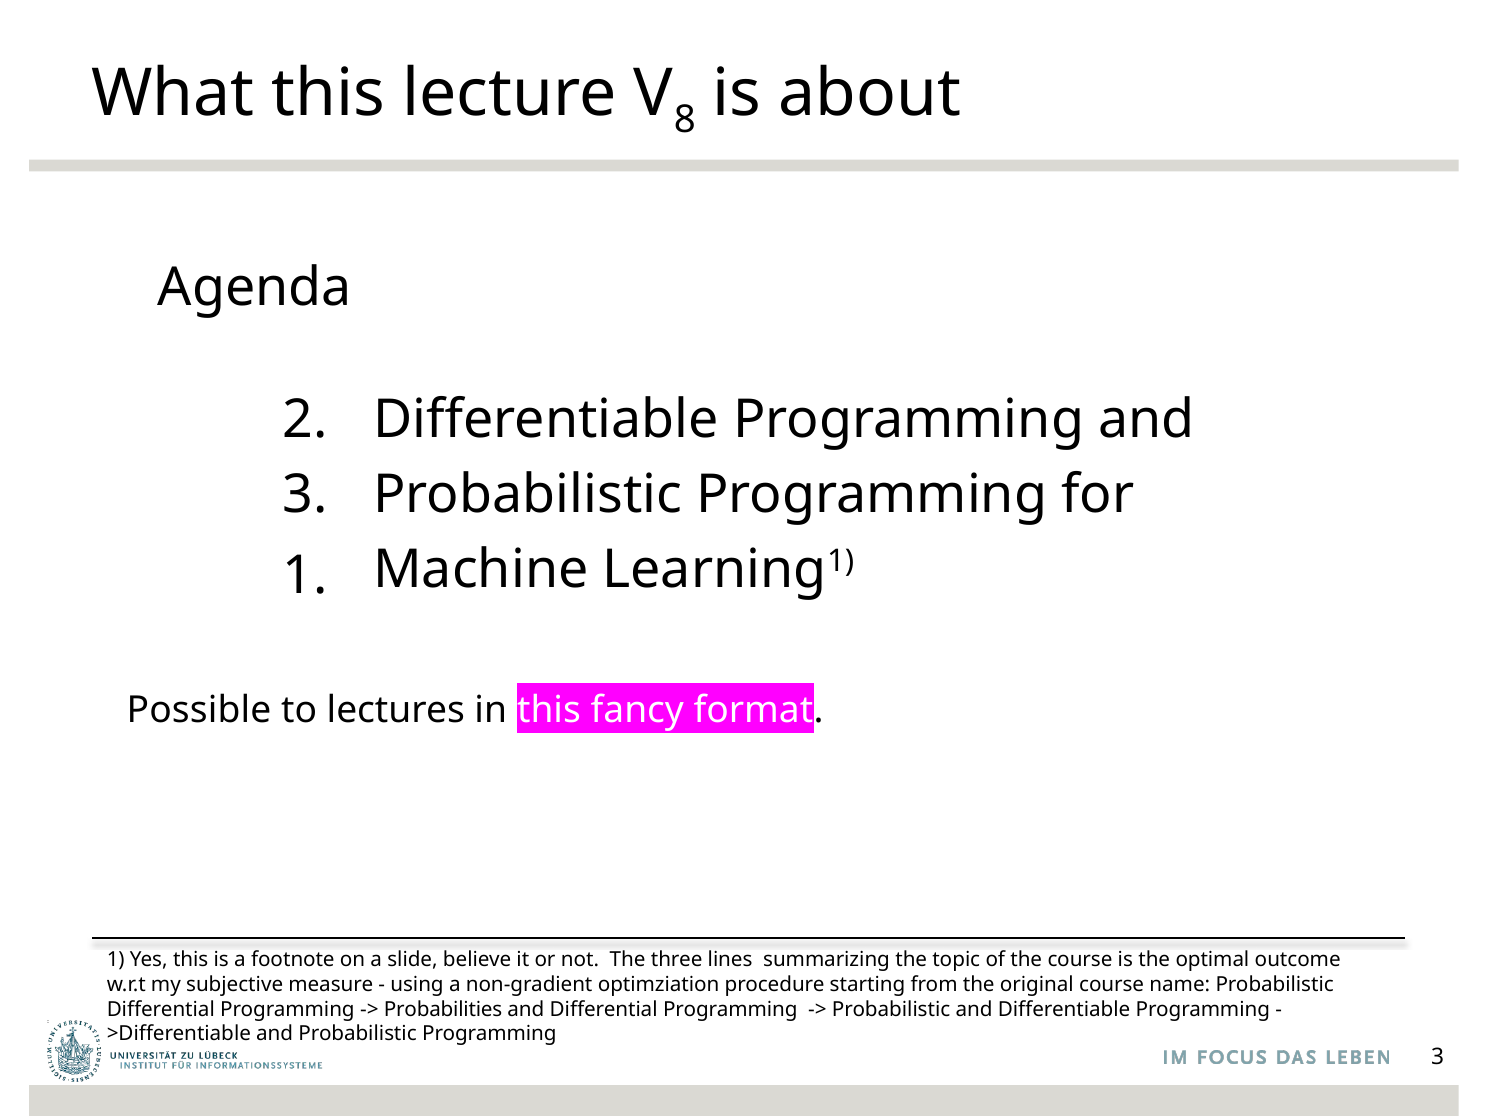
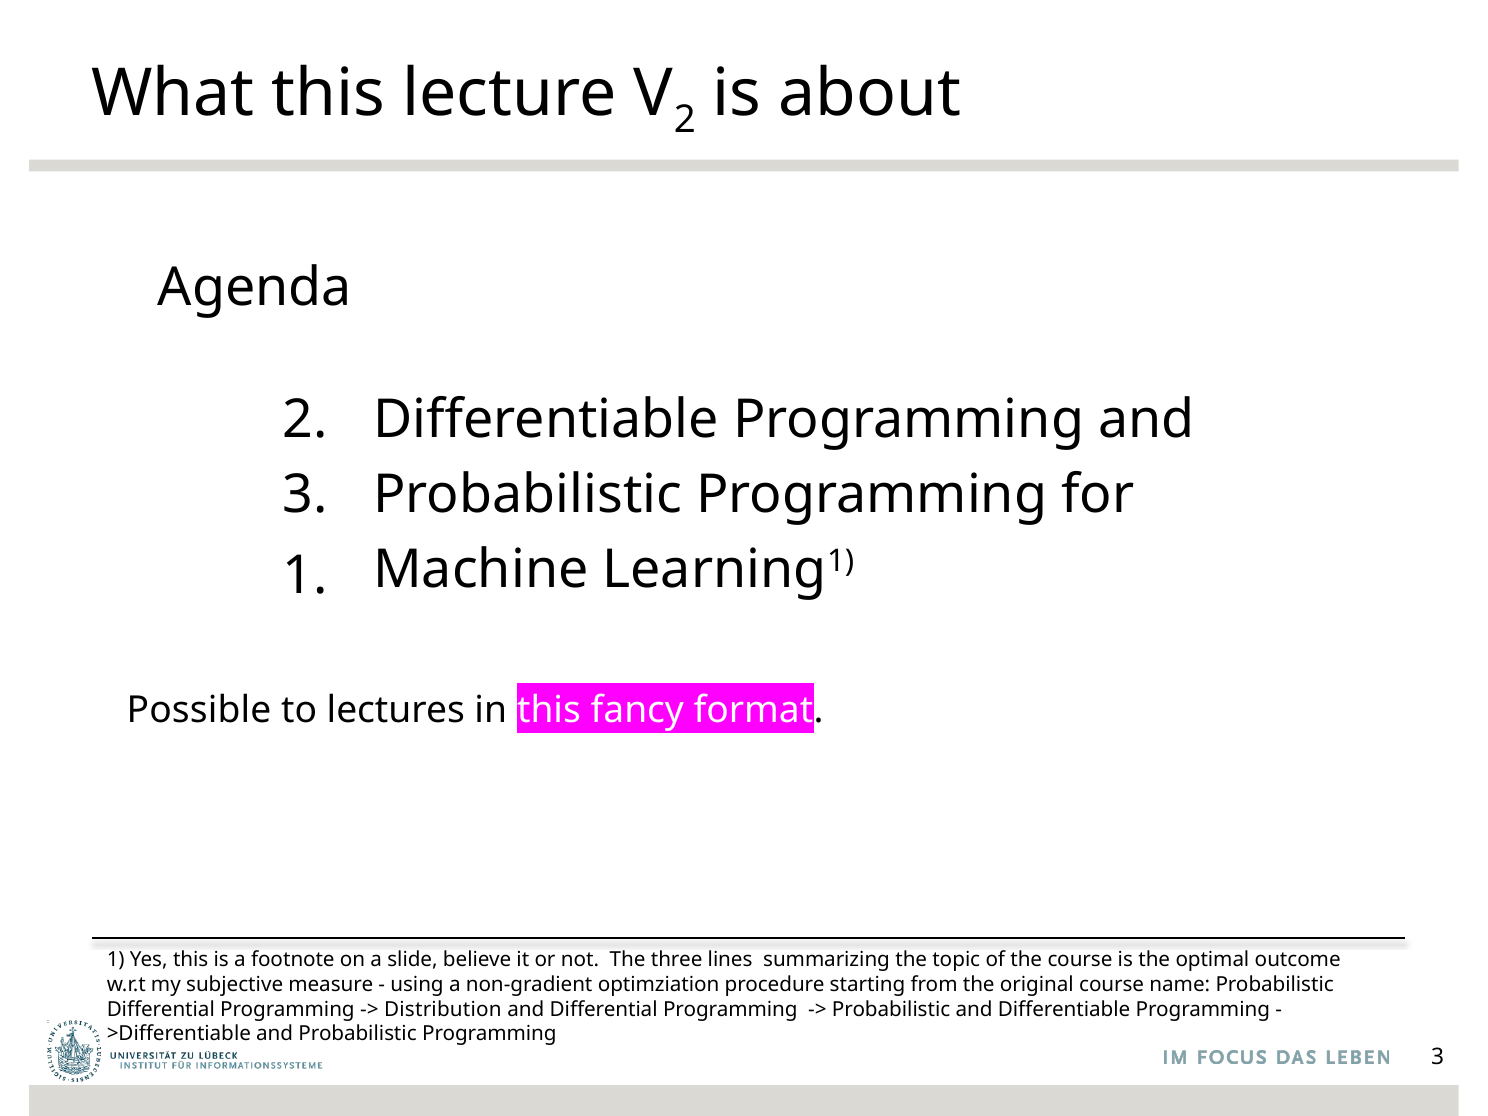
8: 8 -> 2 (685, 120)
Probabilities: Probabilities -> Distribution (443, 1009)
